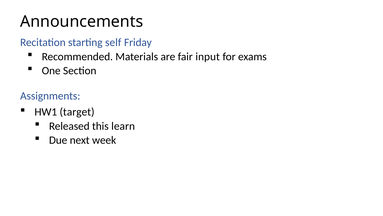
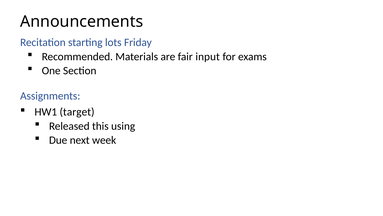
self: self -> lots (113, 42)
learn: learn -> using (123, 126)
